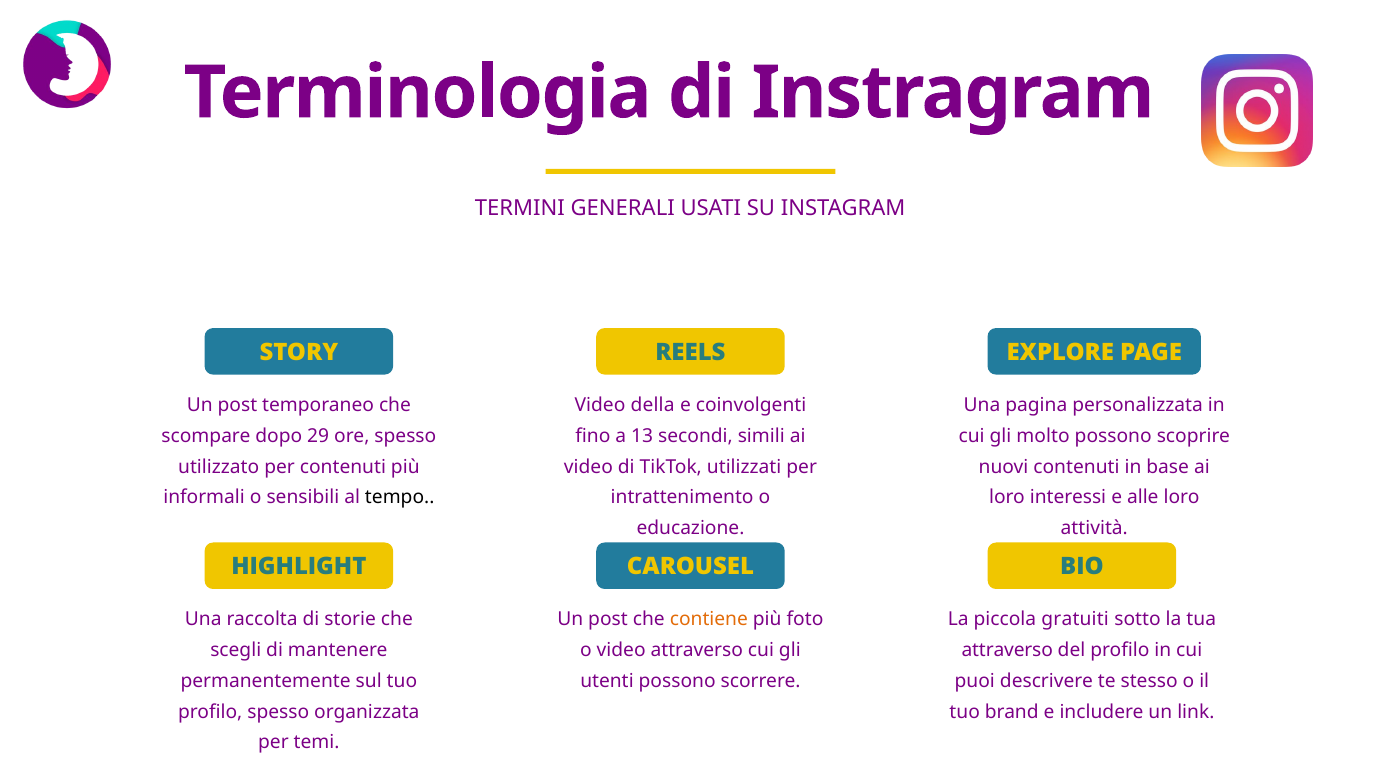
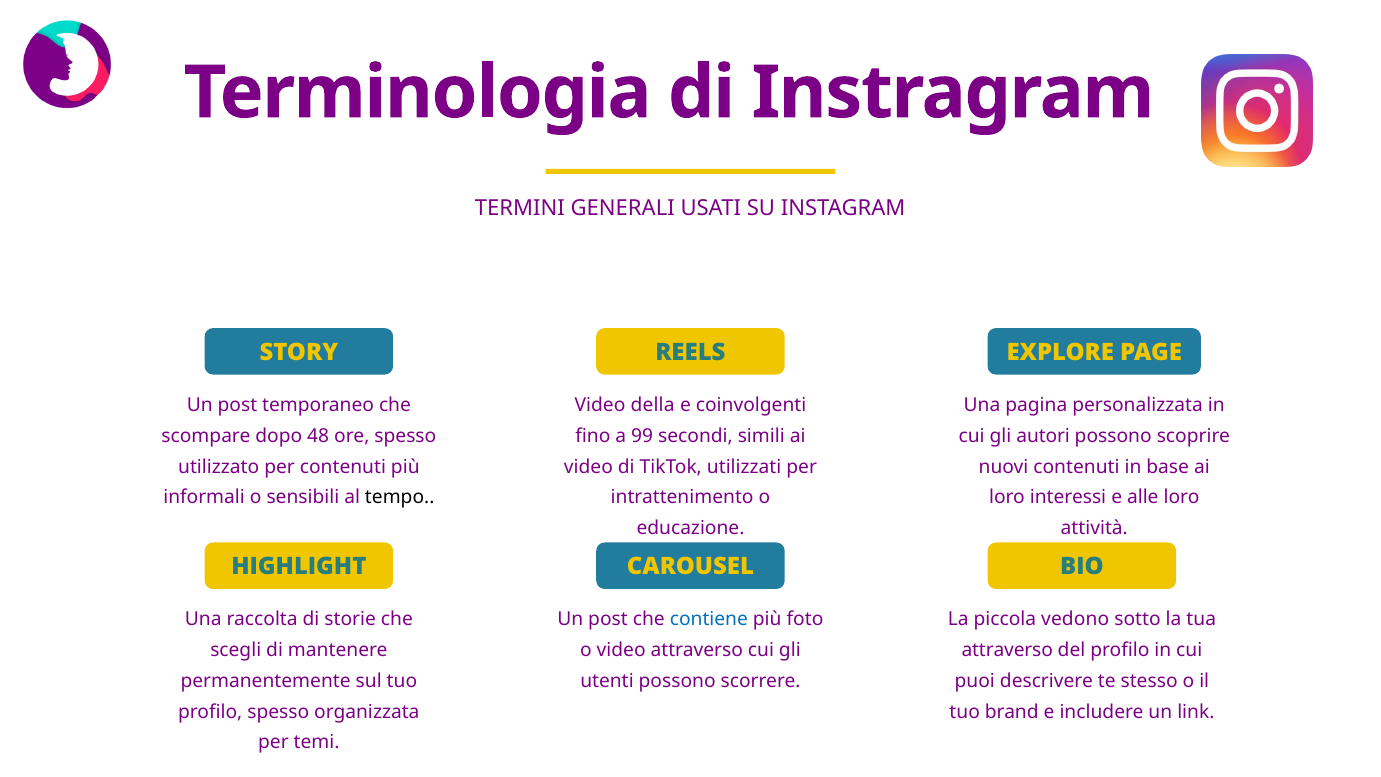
29: 29 -> 48 (318, 436)
13: 13 -> 99 (642, 436)
molto: molto -> autori (1043, 436)
contiene colour: orange -> blue (709, 619)
gratuiti: gratuiti -> vedono (1075, 619)
